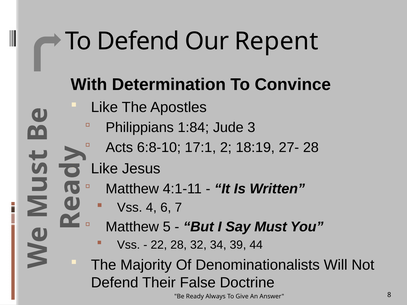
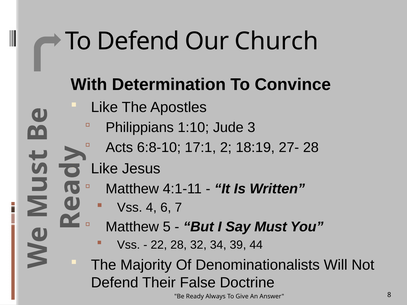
Repent: Repent -> Church (276, 41)
1:84: 1:84 -> 1:10 (193, 128)
